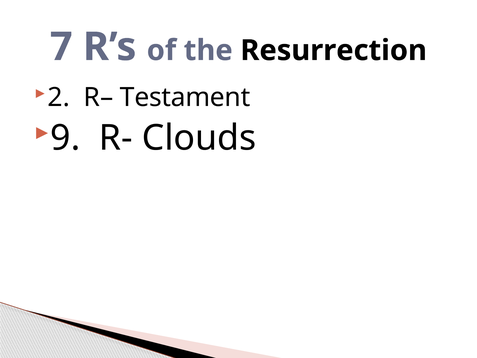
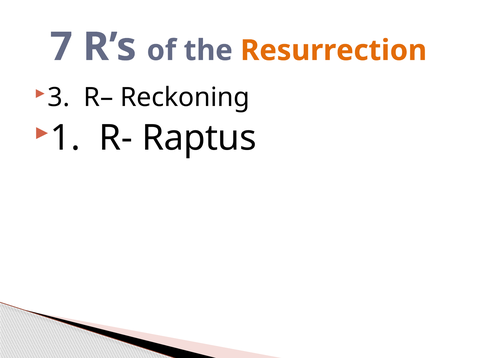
Resurrection colour: black -> orange (334, 50)
2: 2 -> 3 (59, 97)
Testament: Testament -> Reckoning (185, 97)
9: 9 -> 1 (65, 138)
Clouds: Clouds -> Raptus (199, 138)
